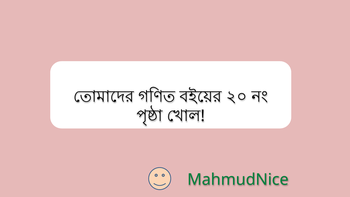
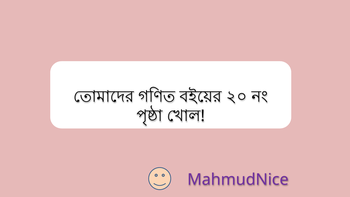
MahmudNice colour: green -> purple (238, 179)
